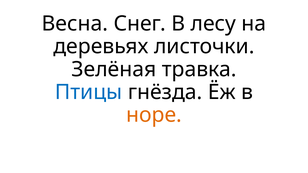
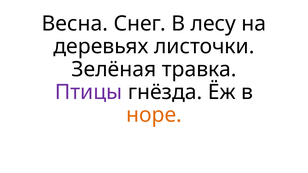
Птицы colour: blue -> purple (89, 92)
